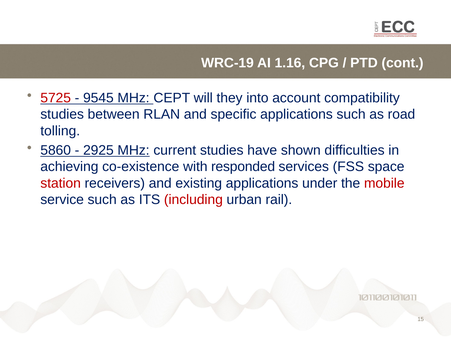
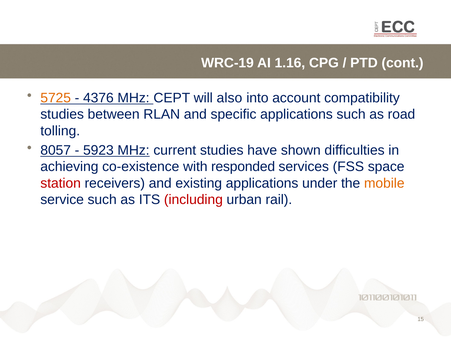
5725 colour: red -> orange (56, 98)
9545: 9545 -> 4376 (98, 98)
they: they -> also (229, 98)
5860: 5860 -> 8057 (56, 150)
2925: 2925 -> 5923 (98, 150)
mobile colour: red -> orange (384, 183)
